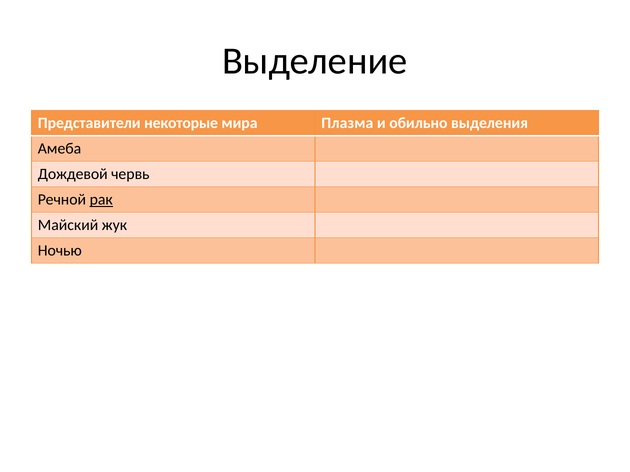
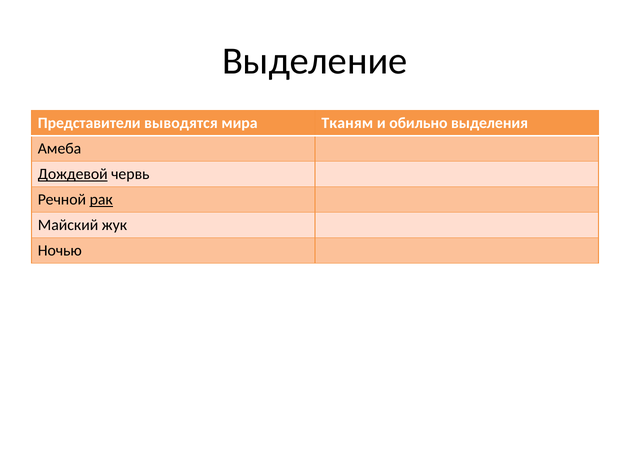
некоторые: некоторые -> выводятся (181, 123)
Плазма: Плазма -> Тканям (347, 123)
Дождевой underline: none -> present (73, 174)
